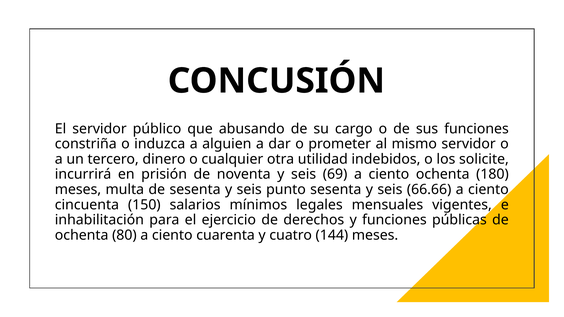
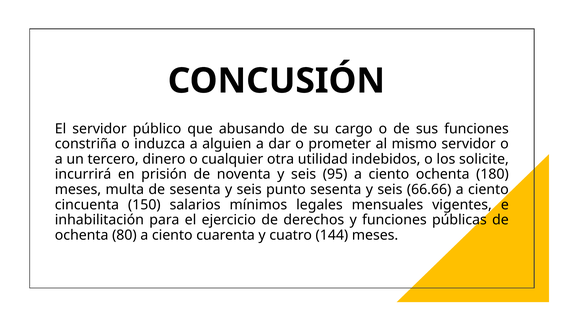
69: 69 -> 95 (335, 174)
